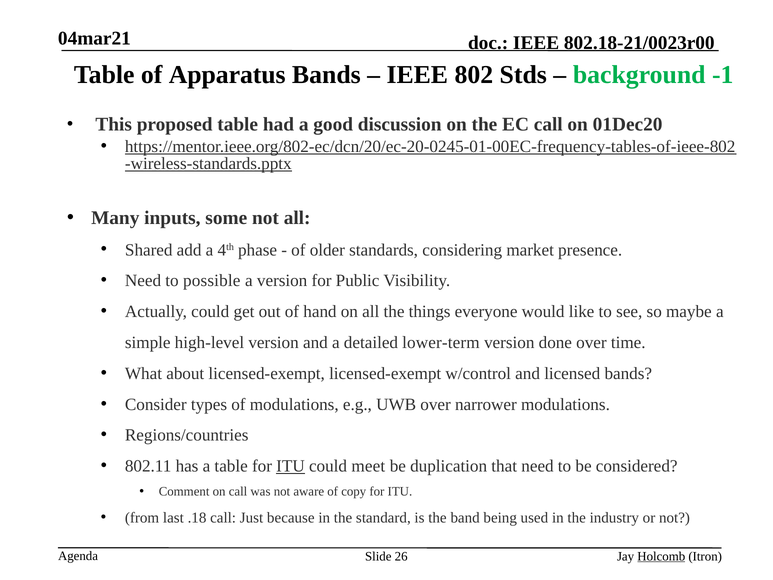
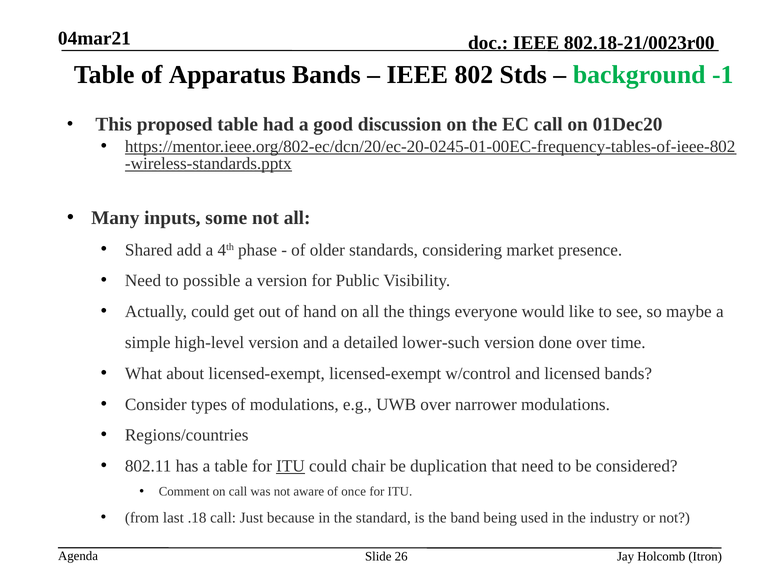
lower-term: lower-term -> lower-such (441, 342)
meet: meet -> chair (368, 466)
copy: copy -> once (354, 491)
Holcomb underline: present -> none (661, 556)
